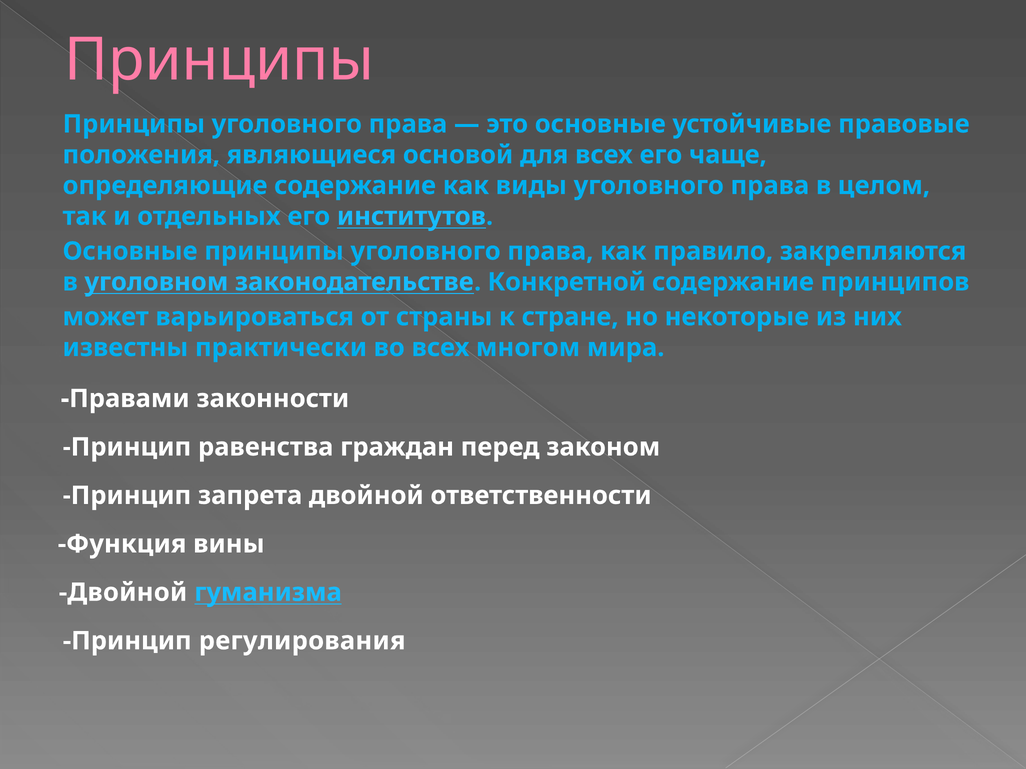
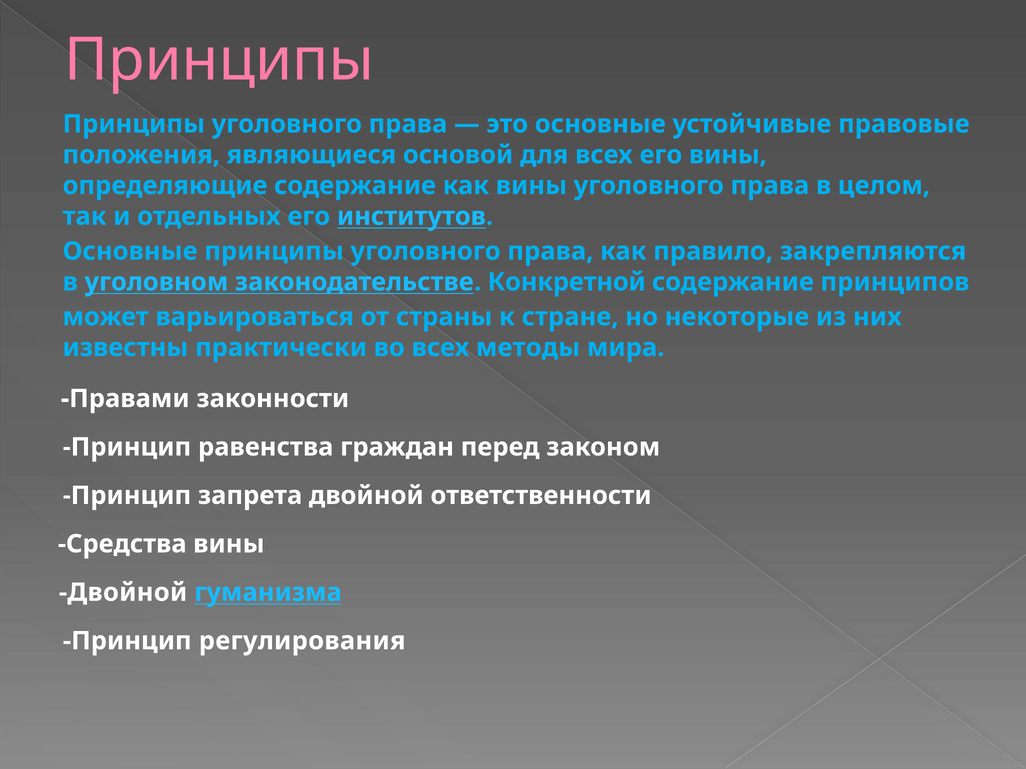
его чаще: чаще -> вины (728, 155)
как виды: виды -> вины (531, 186)
многом: многом -> методы (528, 348)
Функция: Функция -> Средства (122, 544)
